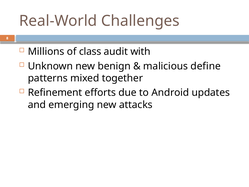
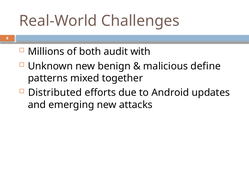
class: class -> both (90, 52)
Refinement: Refinement -> Distributed (55, 93)
